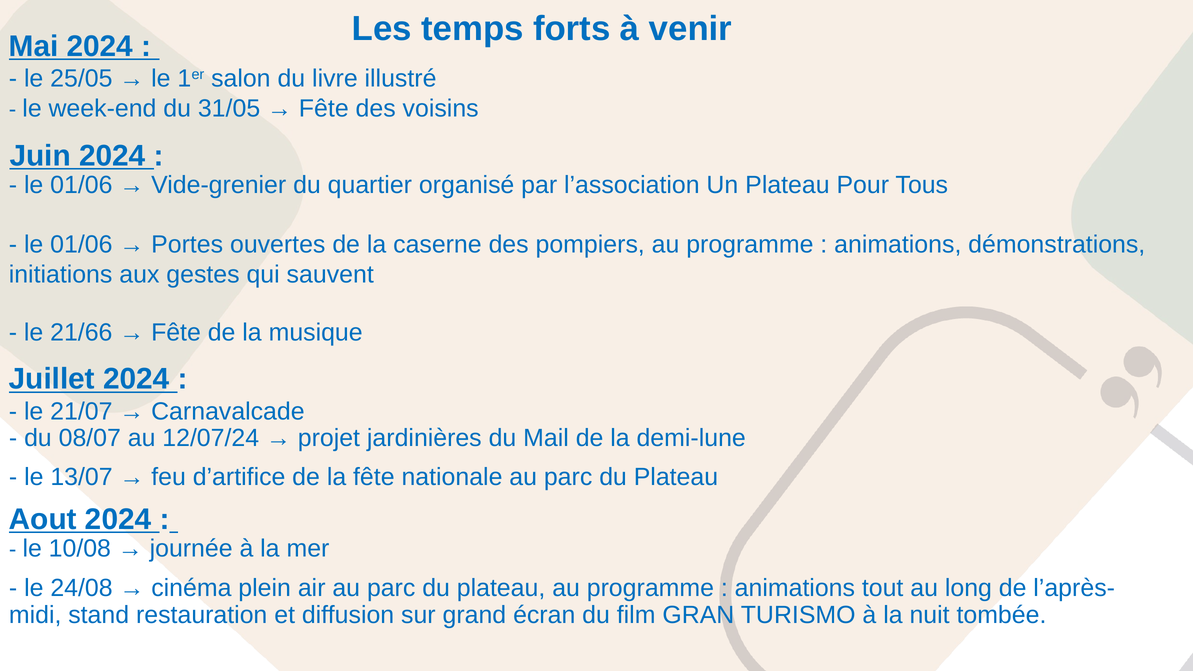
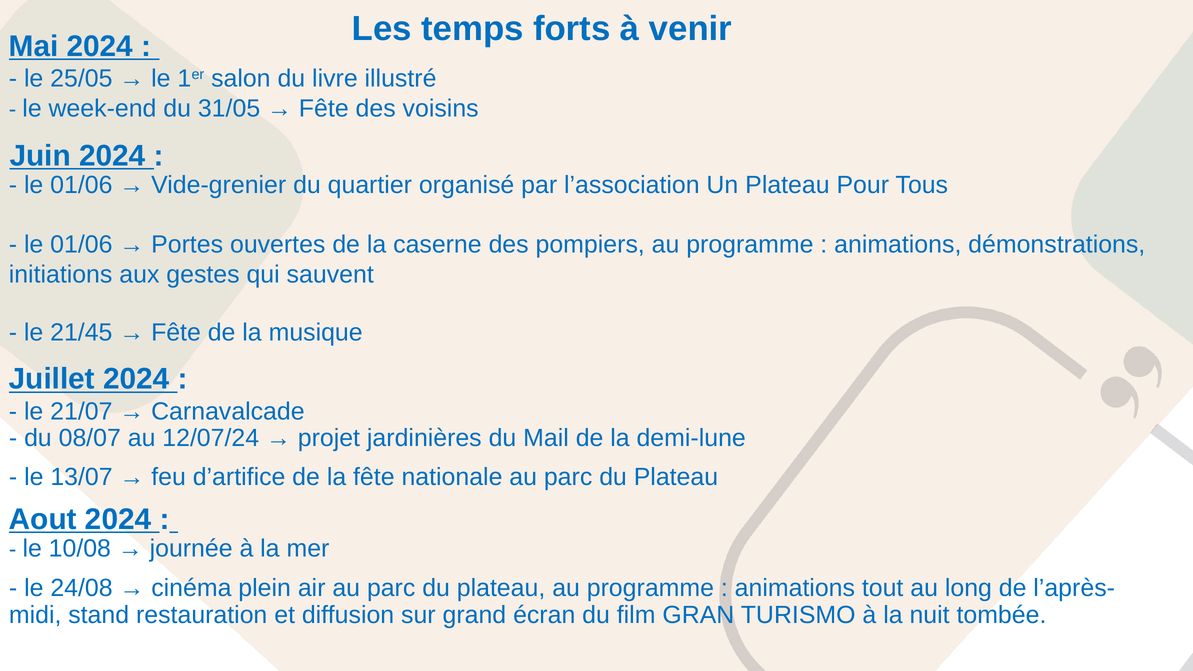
21/66: 21/66 -> 21/45 (81, 333)
